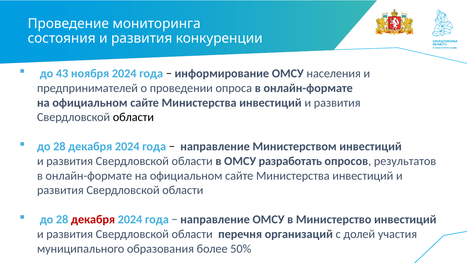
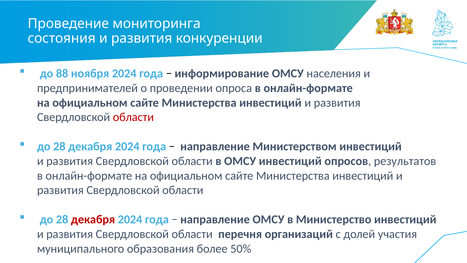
43: 43 -> 88 (62, 73)
области colour: black -> red (133, 117)
ОМСУ разработать: разработать -> инвестиций (290, 161)
